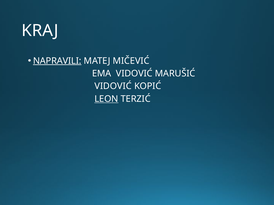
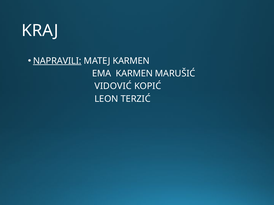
MATEJ MIČEVIĆ: MIČEVIĆ -> KARMEN (131, 61)
EMA VIDOVIĆ: VIDOVIĆ -> KARMEN (134, 74)
LEON underline: present -> none (106, 99)
